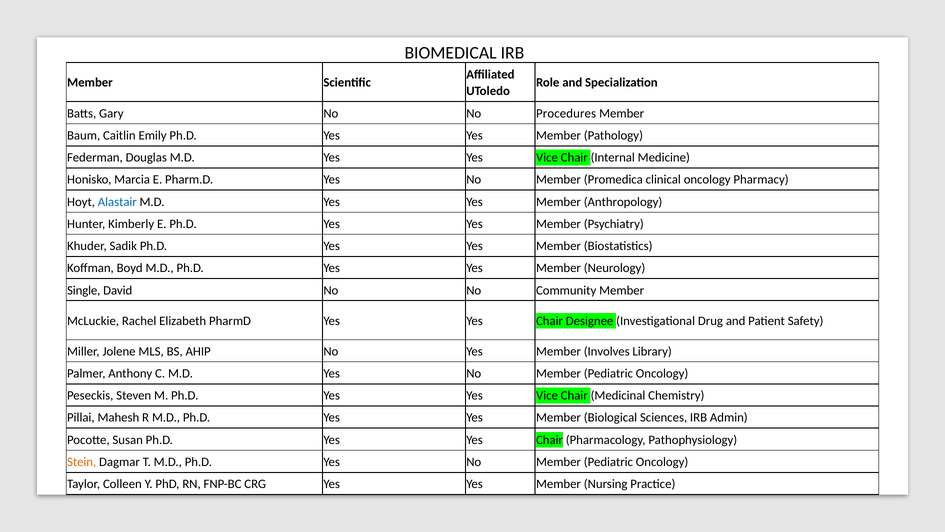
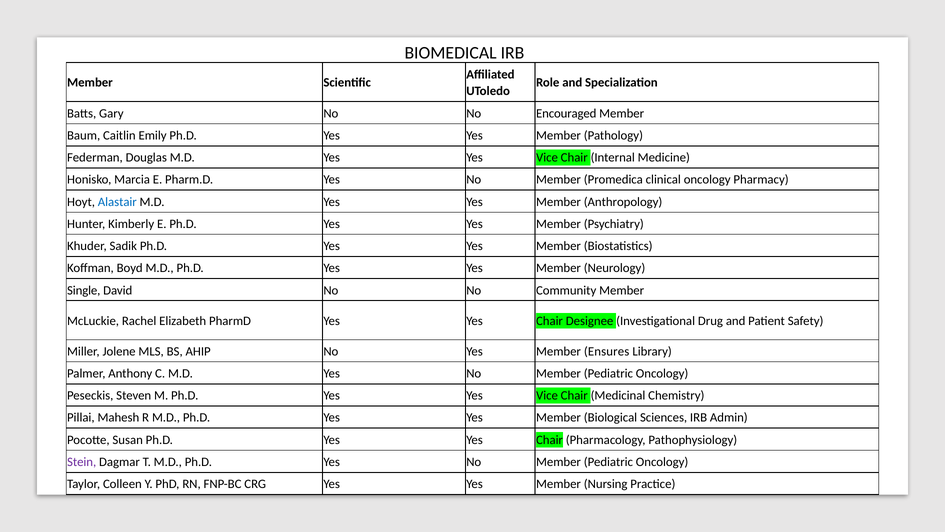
Procedures: Procedures -> Encouraged (566, 113)
Involves: Involves -> Ensures (607, 351)
Stein colour: orange -> purple (82, 462)
